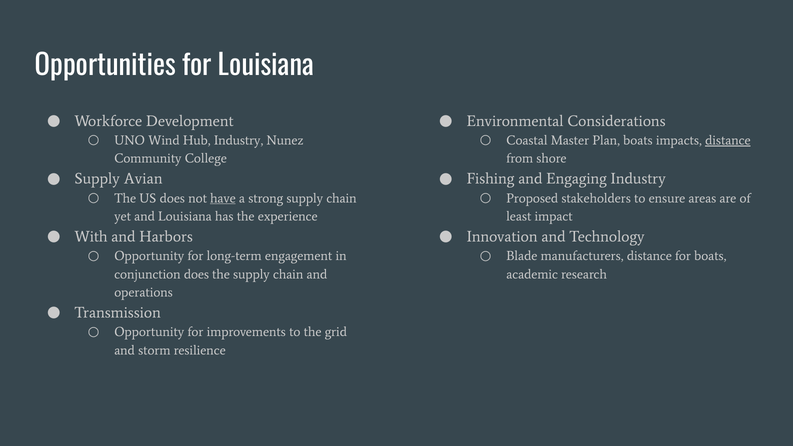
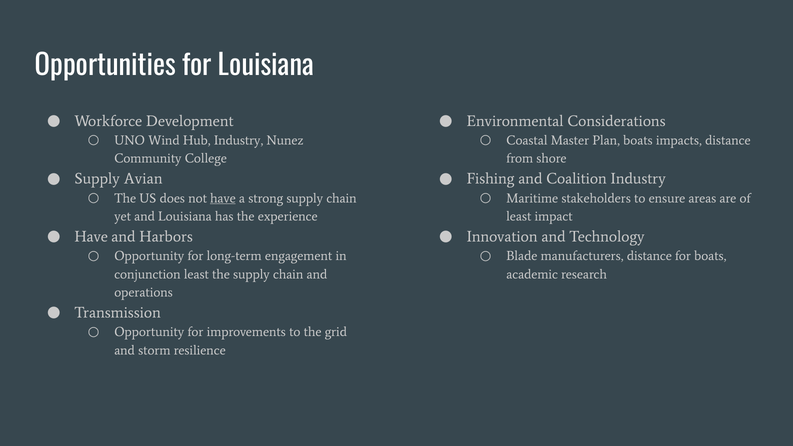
distance underline: present -> none (728, 140)
Engaging: Engaging -> Coalition (577, 179)
Proposed: Proposed -> Maritime (532, 198)
With: With -> Have (91, 237)
conjunction does: does -> least (196, 274)
